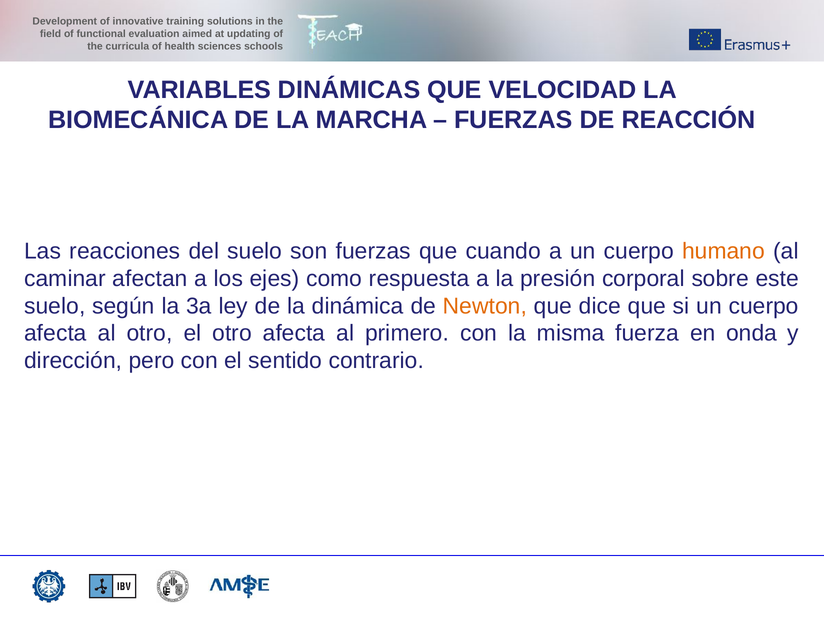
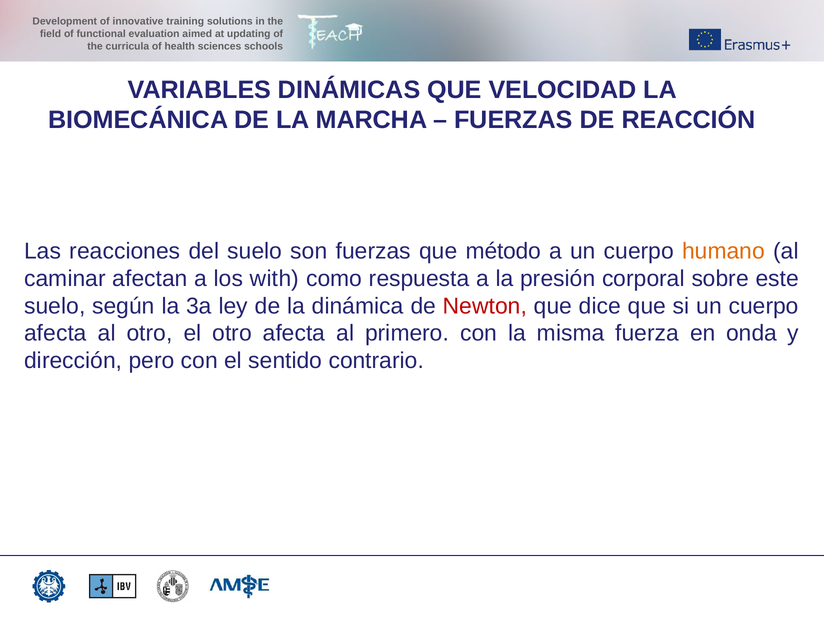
cuando: cuando -> método (503, 251)
ejes: ejes -> with (274, 278)
Newton colour: orange -> red (485, 306)
